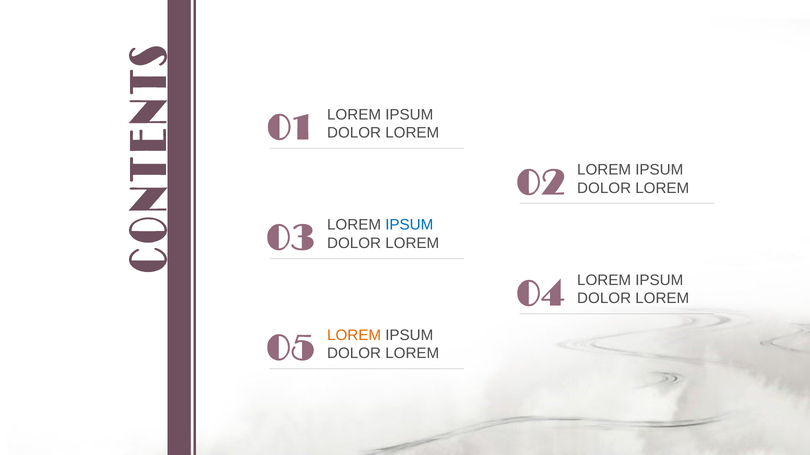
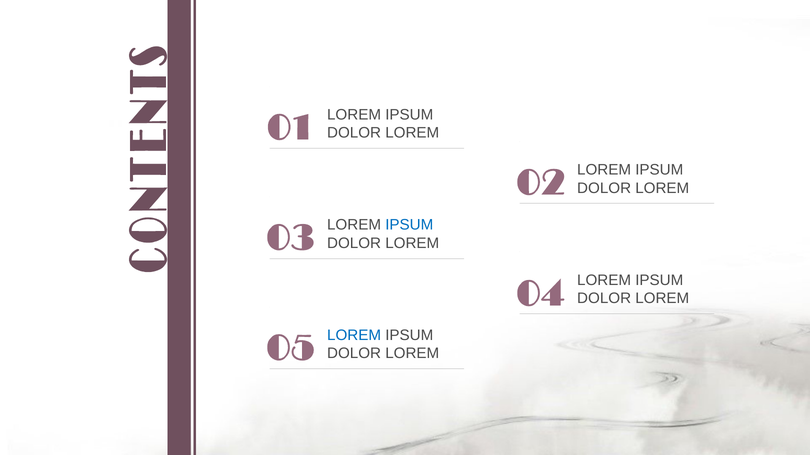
LOREM colour: orange -> blue (354, 336)
